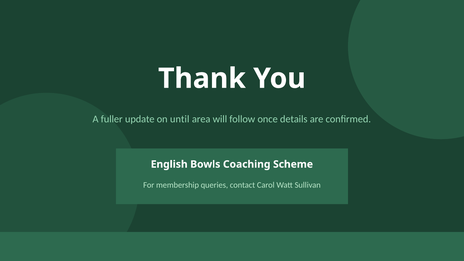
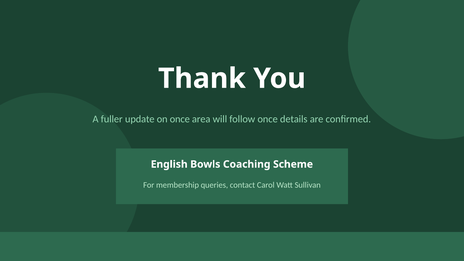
on until: until -> once (180, 119)
